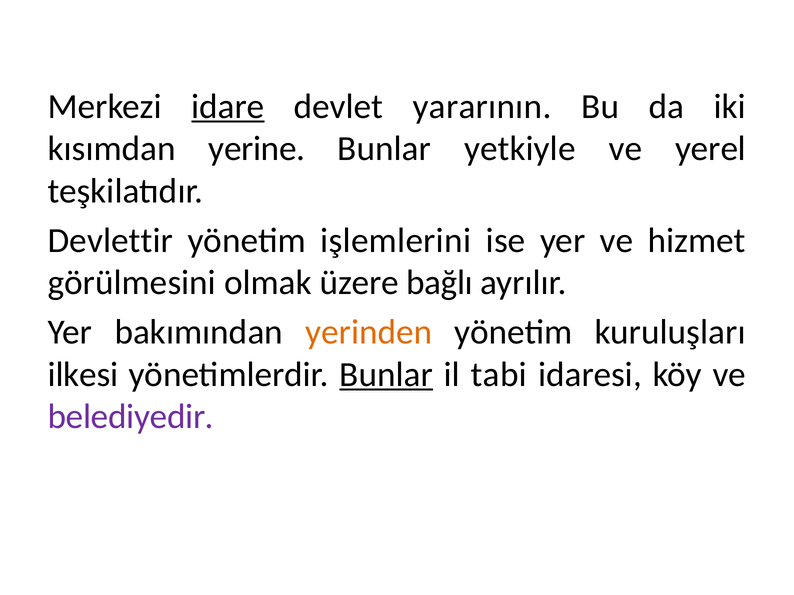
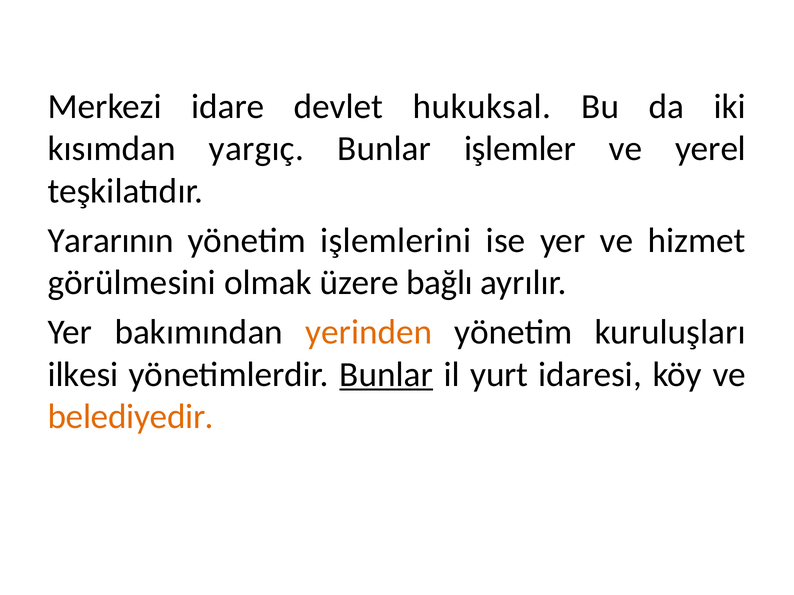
idare underline: present -> none (228, 107)
yararının: yararının -> hukuksal (482, 107)
yerine: yerine -> yargıç (257, 149)
yetkiyle: yetkiyle -> işlemler (520, 149)
Devlettir: Devlettir -> Yararının (111, 241)
tabi: tabi -> yurt (499, 375)
belediyedir colour: purple -> orange (131, 417)
